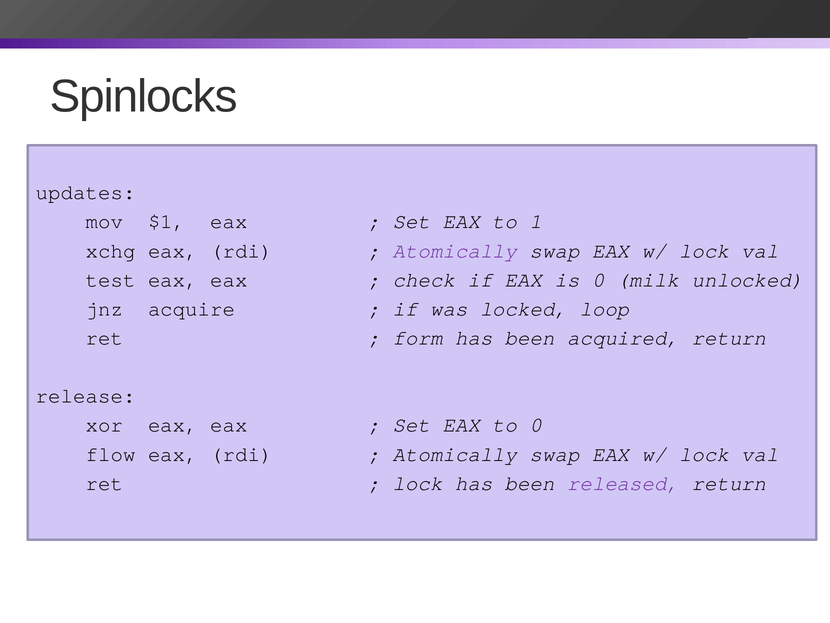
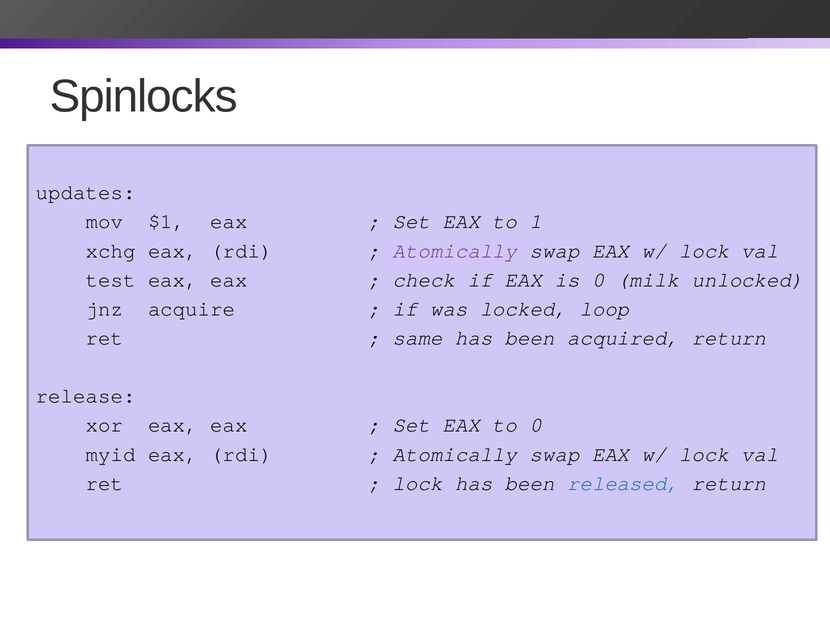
form: form -> same (418, 338)
flow: flow -> myid (111, 454)
released colour: purple -> blue (623, 483)
